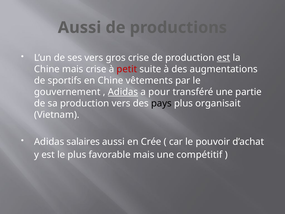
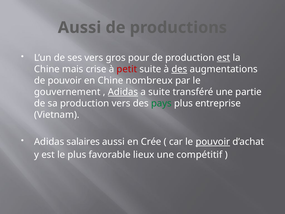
gros crise: crise -> pour (139, 58)
des underline: none -> present (179, 69)
de sportifs: sportifs -> pouvoir (65, 80)
vêtements: vêtements -> nombreux (149, 80)
a pour: pour -> suite (159, 92)
pays colour: black -> green (161, 103)
organisait: organisait -> entreprise (218, 103)
pouvoir underline: none -> present (213, 142)
favorable mais: mais -> lieux (144, 155)
